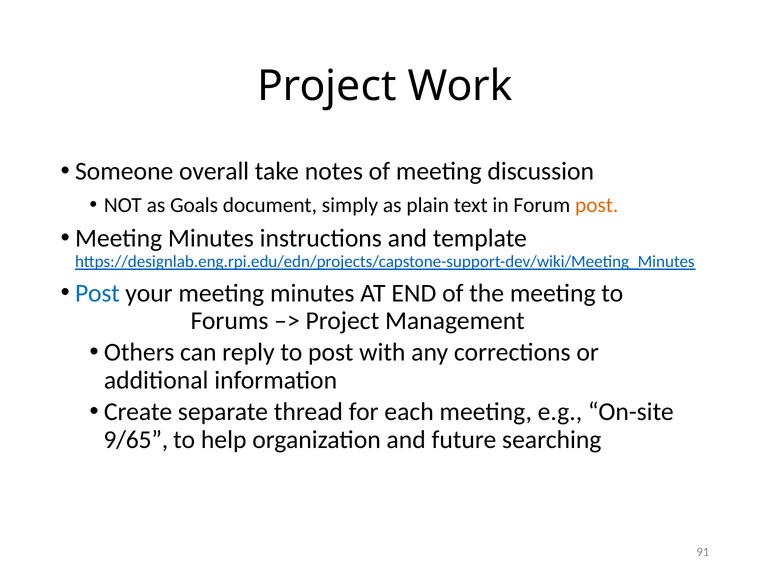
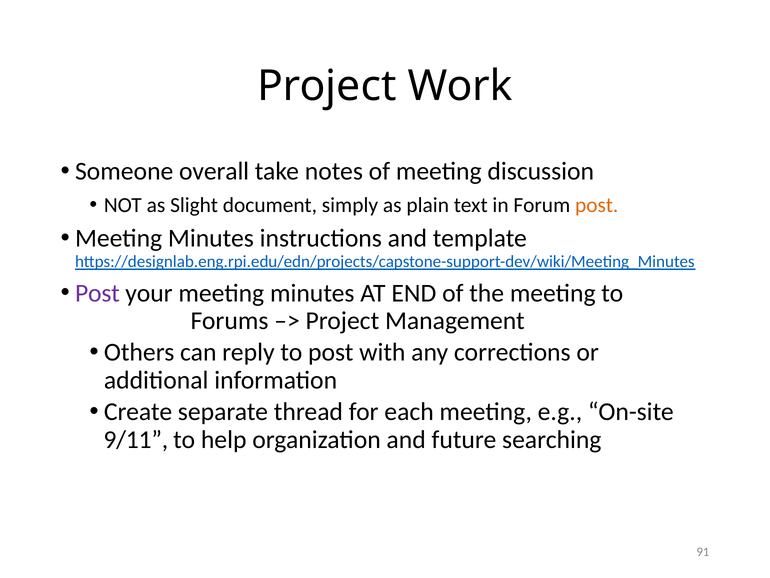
Goals: Goals -> Slight (194, 205)
Post colour: blue -> purple (97, 293)
9/65: 9/65 -> 9/11 (136, 439)
